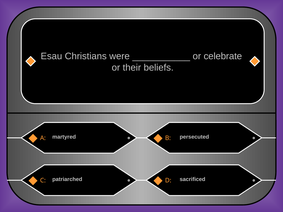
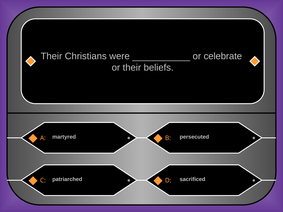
Esau: Esau -> Their (51, 56)
